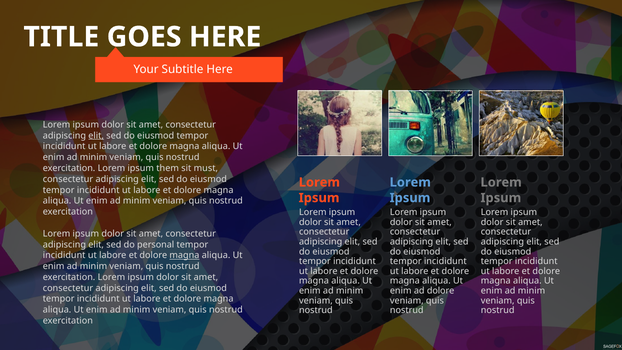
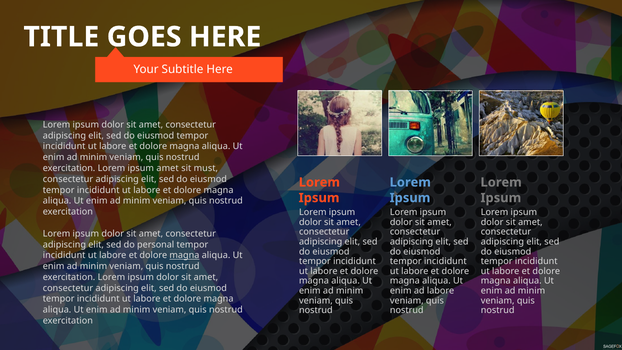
elit underline: present -> none (96, 136)
ipsum them: them -> amet (168, 168)
ad dolore: dolore -> labore (441, 291)
